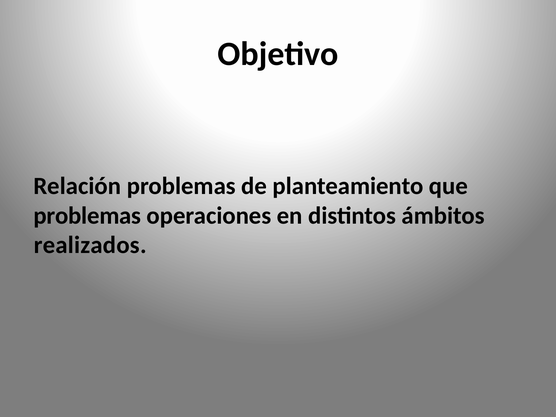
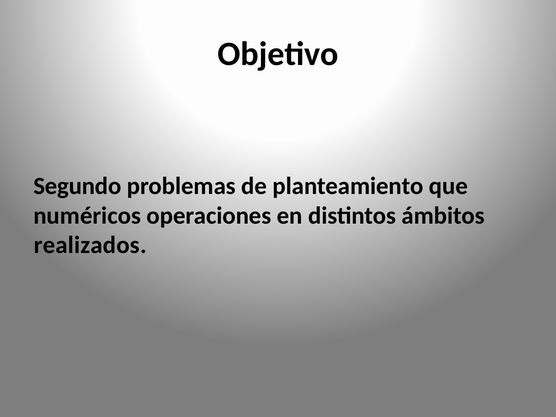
Relación: Relación -> Segundo (77, 186)
problemas: problemas -> numéricos (87, 216)
